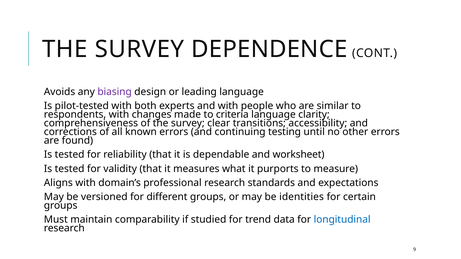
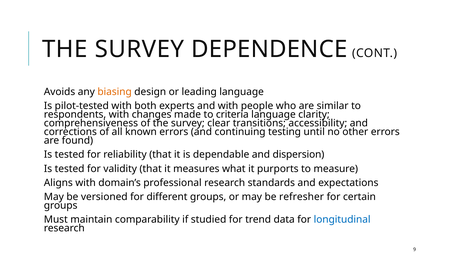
biasing colour: purple -> orange (115, 92)
worksheet: worksheet -> dispersion (298, 155)
identities: identities -> refresher (302, 197)
